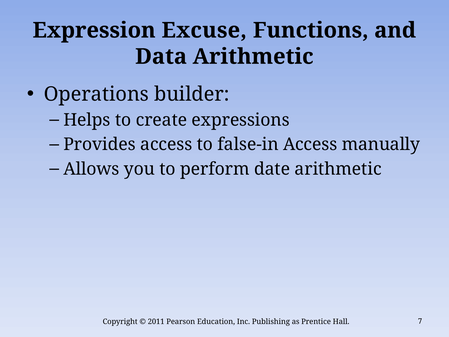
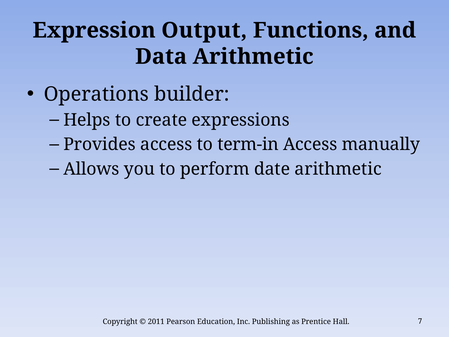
Excuse: Excuse -> Output (204, 30)
false-in: false-in -> term-in (248, 144)
